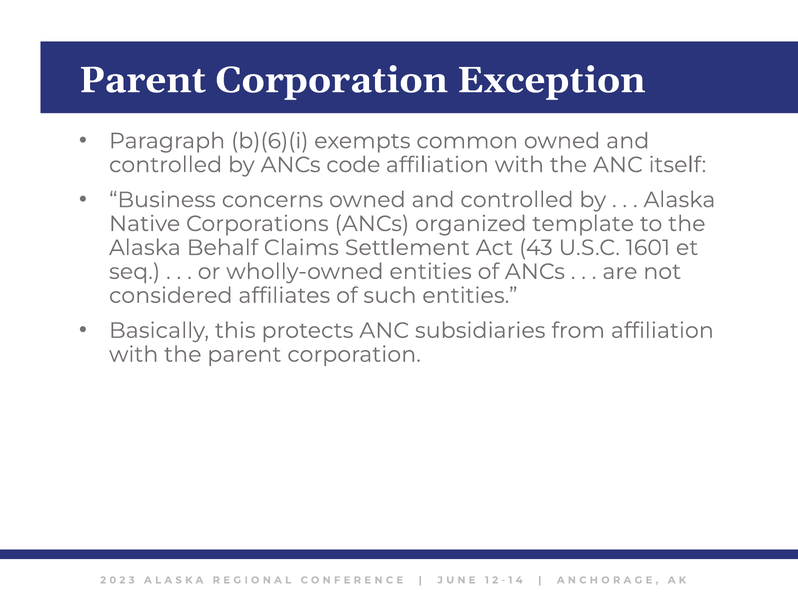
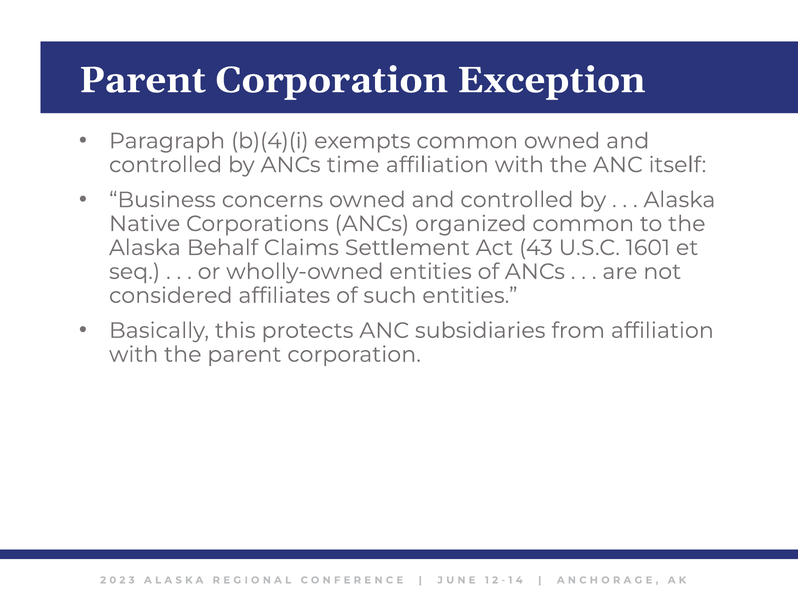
b)(6)(i: b)(6)(i -> b)(4)(i (270, 141)
code: code -> time (353, 165)
organized template: template -> common (583, 224)
